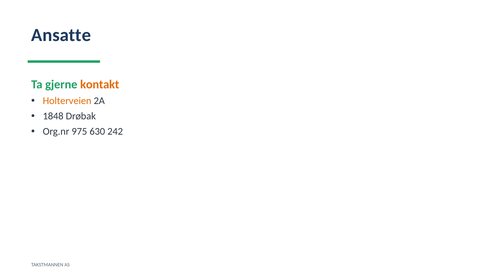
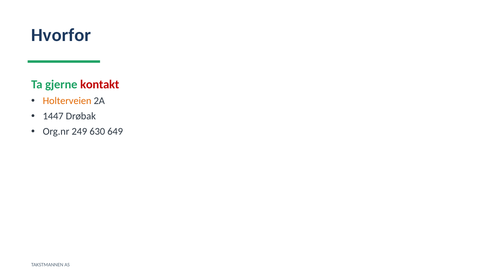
Ansatte: Ansatte -> Hvorfor (61, 35)
kontakt colour: orange -> red (100, 85)
1848: 1848 -> 1447 (53, 116)
975: 975 -> 249 (79, 132)
242: 242 -> 649 (115, 132)
